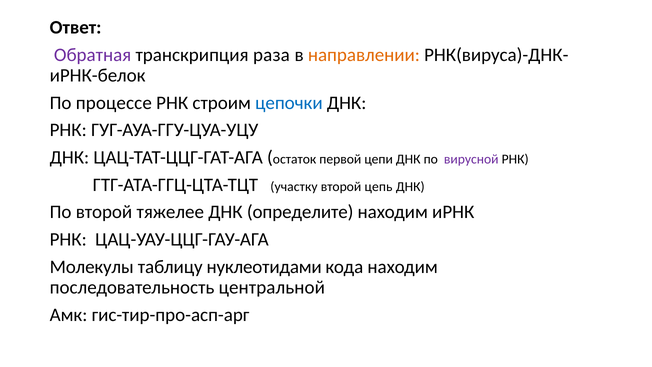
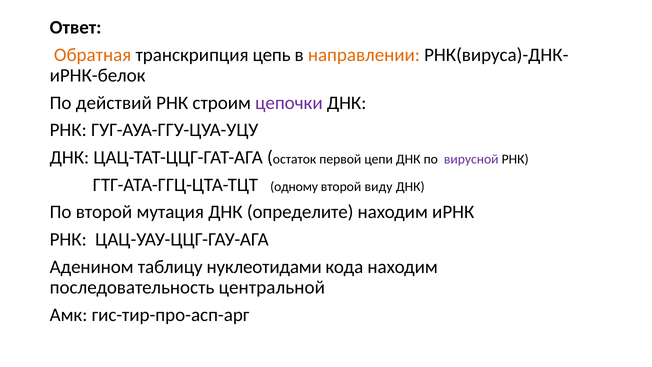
Обратная colour: purple -> orange (93, 55)
раза: раза -> цепь (272, 55)
процессе: процессе -> действий (114, 103)
цепочки colour: blue -> purple (289, 103)
участку: участку -> одному (294, 187)
цепь: цепь -> виду (379, 187)
тяжелее: тяжелее -> мутация (170, 212)
Молекулы: Молекулы -> Аденином (92, 267)
